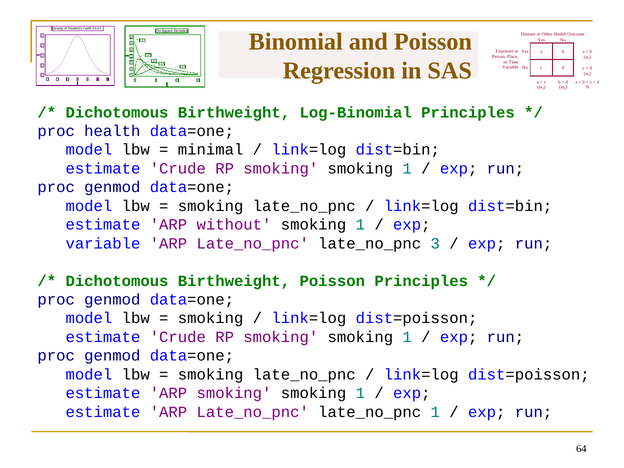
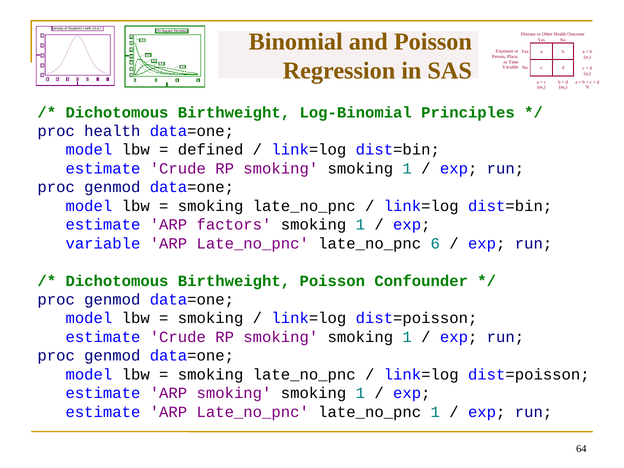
minimal: minimal -> defined (211, 150)
without: without -> factors (234, 225)
late_no_pnc 3: 3 -> 6 (435, 243)
Poisson Principles: Principles -> Confounder (421, 281)
